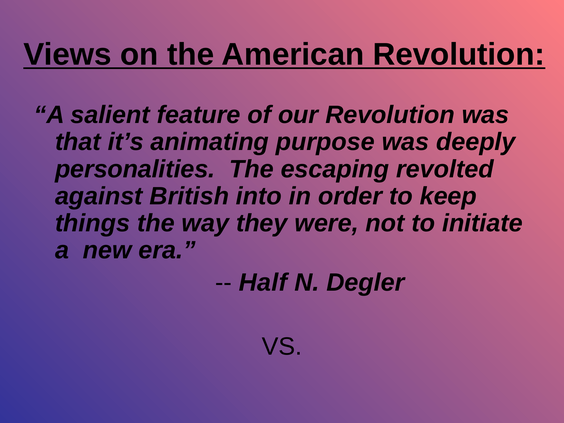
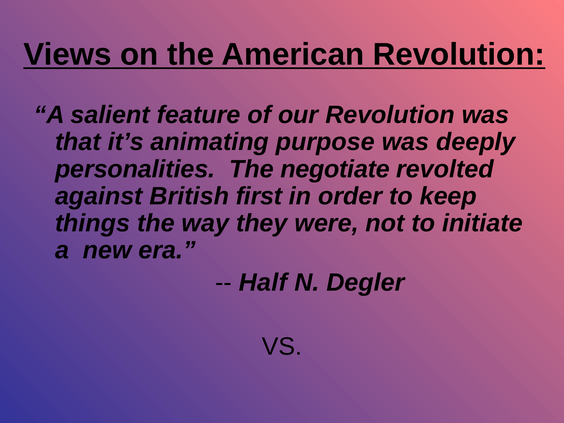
escaping: escaping -> negotiate (335, 169)
into: into -> first (259, 196)
